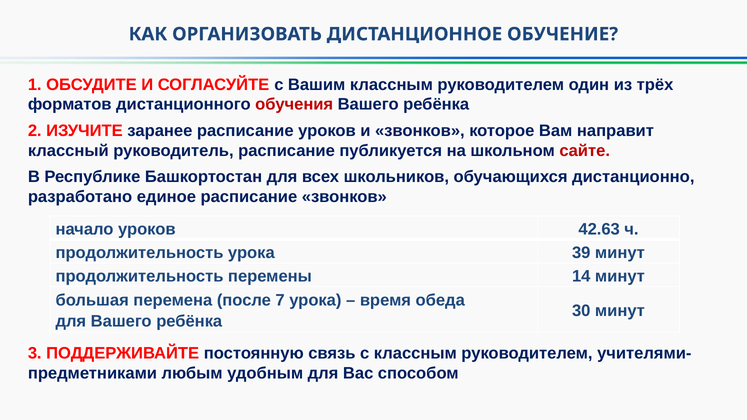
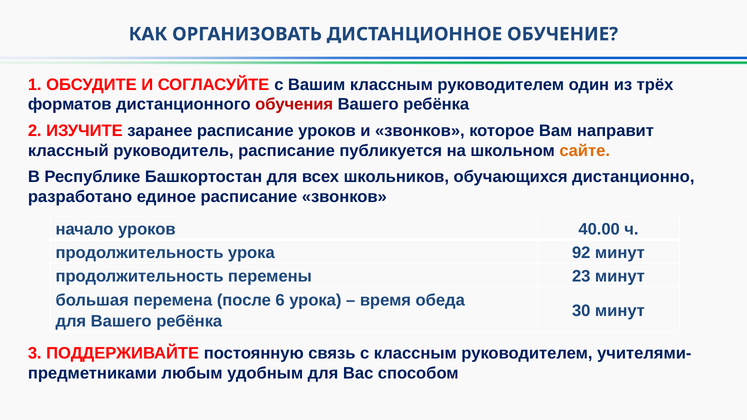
сайте colour: red -> orange (585, 151)
42.63: 42.63 -> 40.00 (599, 229)
39: 39 -> 92 (581, 253)
14: 14 -> 23 (581, 276)
7: 7 -> 6 (280, 300)
